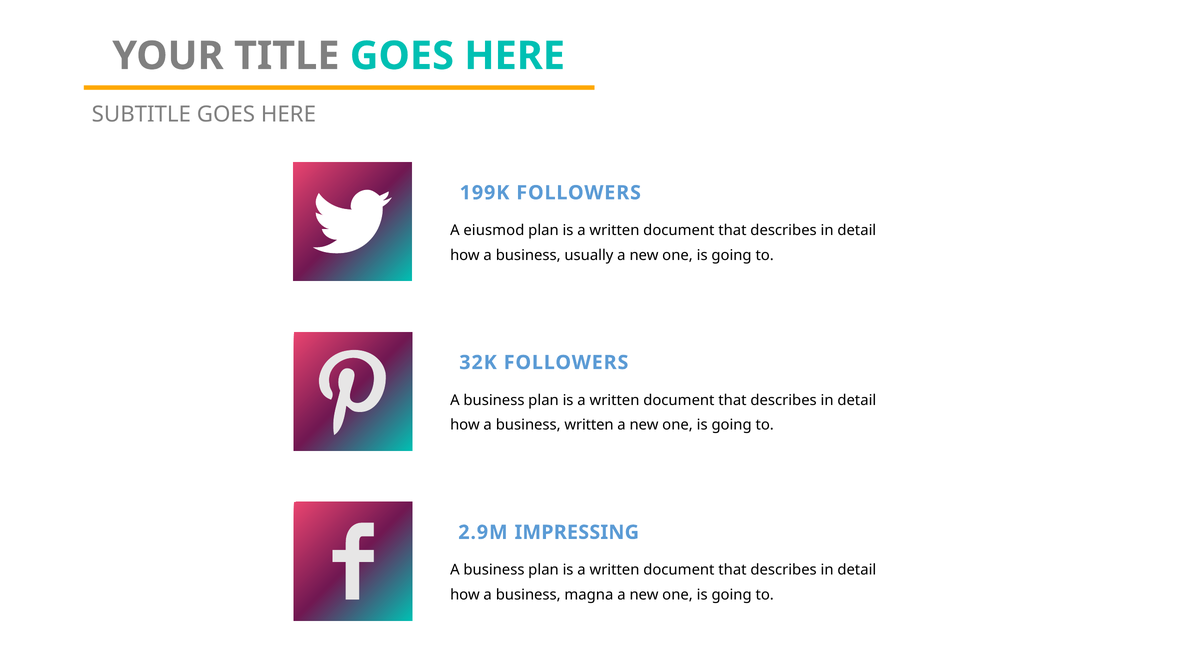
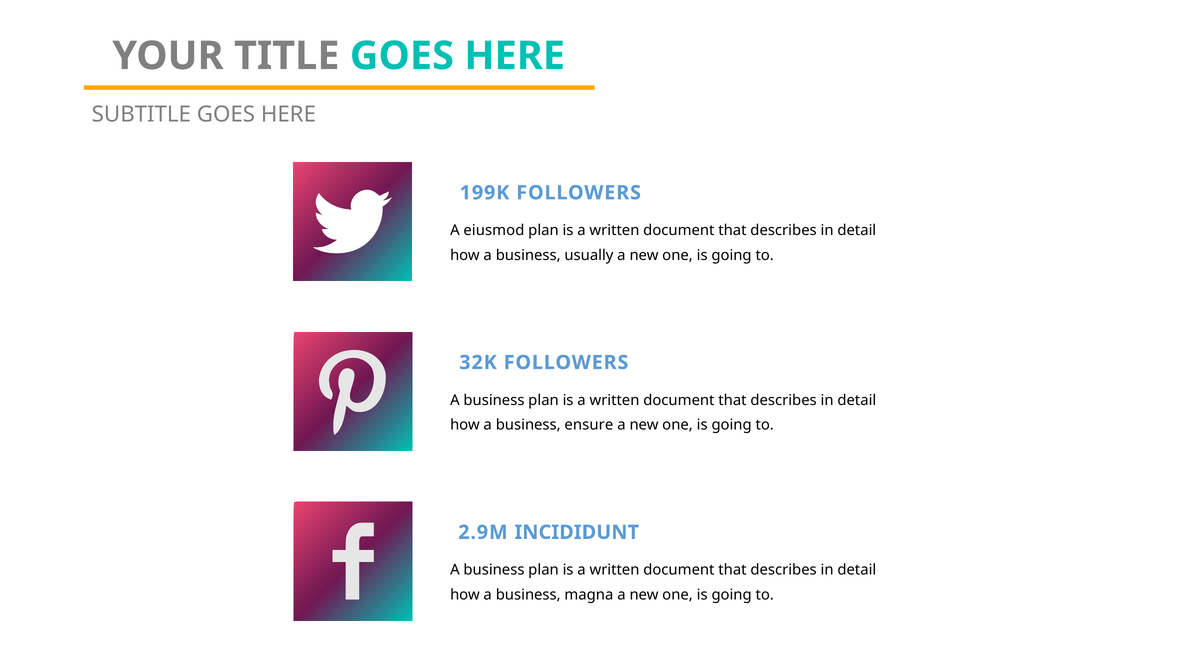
business written: written -> ensure (589, 425)
IMPRESSING: IMPRESSING -> INCIDIDUNT (577, 532)
